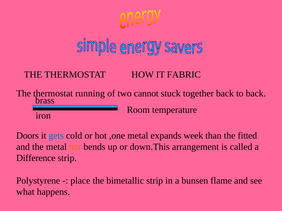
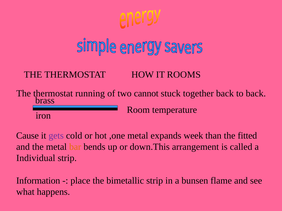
FABRIC: FABRIC -> ROOMS (184, 75)
Doors: Doors -> Cause (27, 136)
gets colour: blue -> purple (56, 136)
Difference: Difference -> Individual (36, 158)
Polystyrene: Polystyrene -> Information (38, 181)
